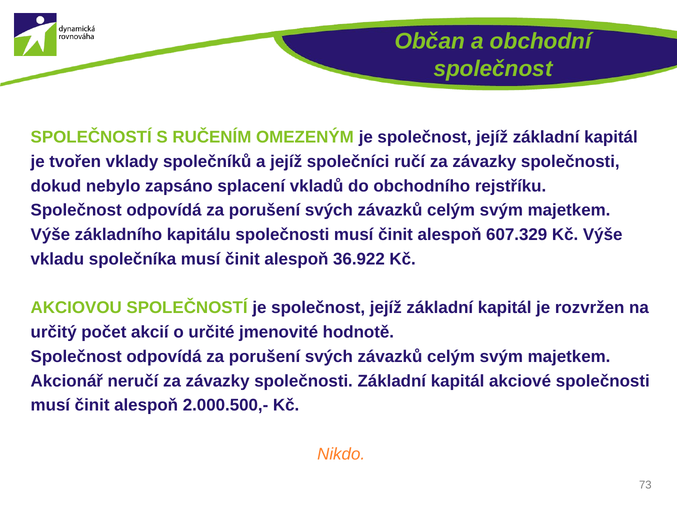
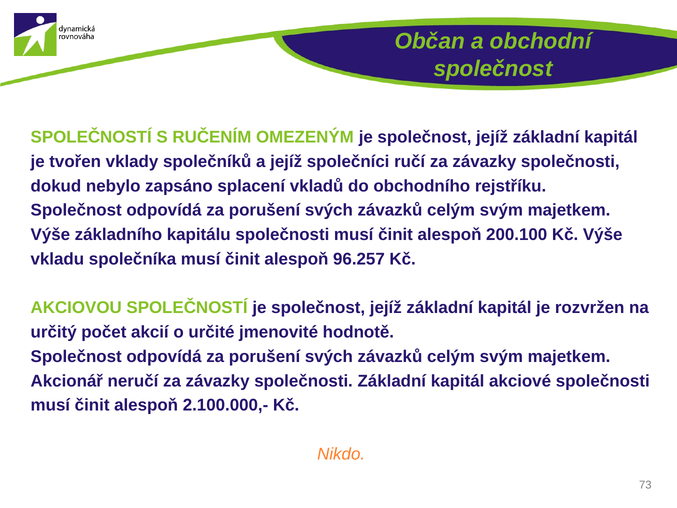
607.329: 607.329 -> 200.100 (517, 235)
36.922: 36.922 -> 96.257 (359, 259)
2.000.500,-: 2.000.500,- -> 2.100.000,- (226, 405)
